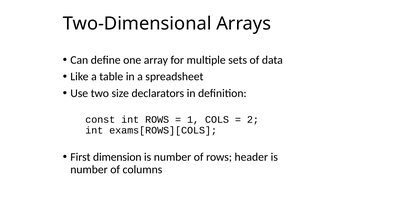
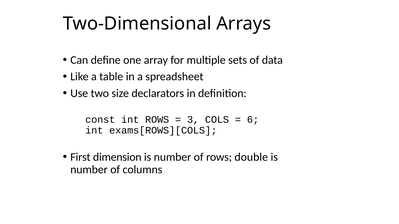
1: 1 -> 3 (193, 120)
2: 2 -> 6 (253, 120)
header: header -> double (251, 157)
